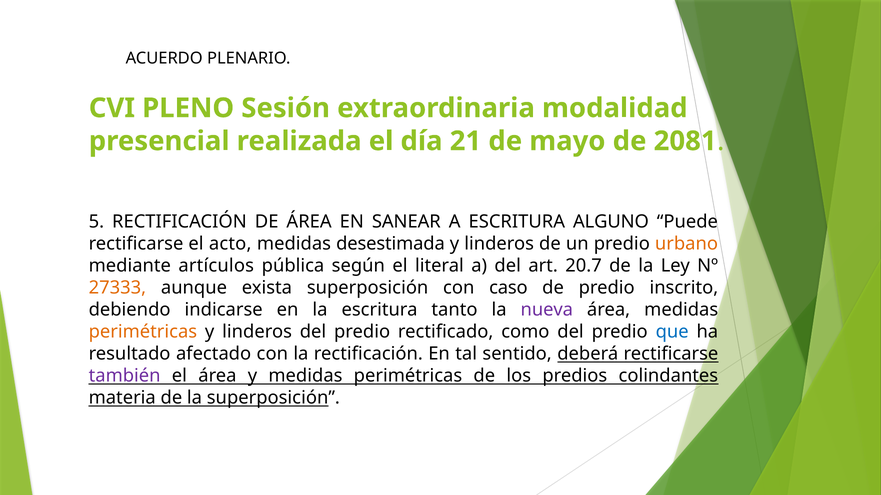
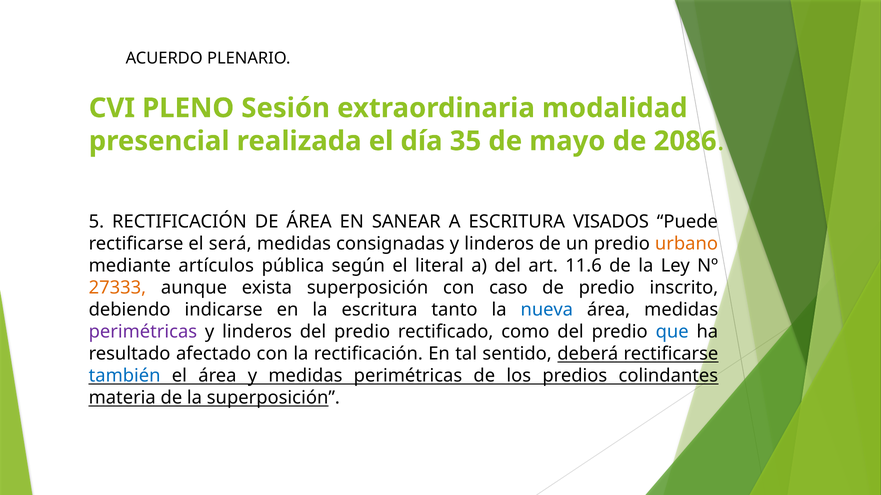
21: 21 -> 35 (465, 141)
2081: 2081 -> 2086 (685, 141)
ALGUNO: ALGUNO -> VISADOS (611, 222)
acto: acto -> será (230, 244)
desestimada: desestimada -> consignadas (390, 244)
20.7: 20.7 -> 11.6 (584, 266)
nueva colour: purple -> blue (547, 310)
perimétricas colour: orange -> purple (143, 332)
también colour: purple -> blue (125, 376)
